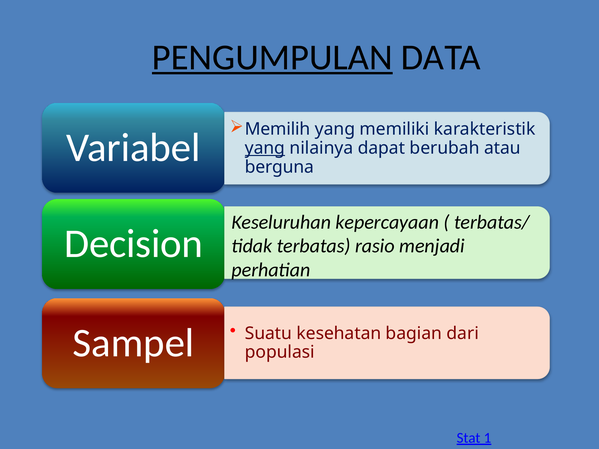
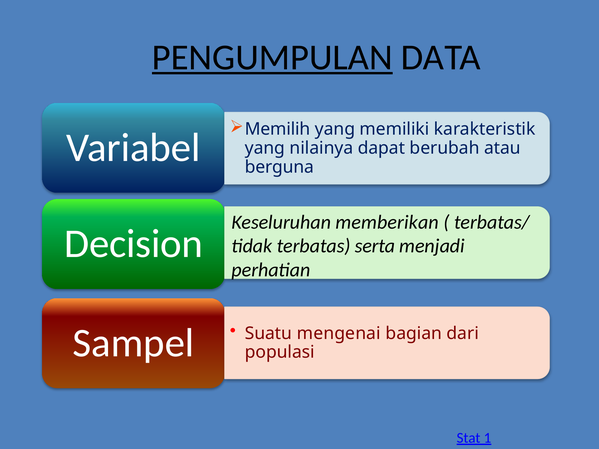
yang underline: present -> none (265, 148)
kepercayaan: kepercayaan -> memberikan (387, 222)
rasio: rasio -> serta (375, 246)
kesehatan: kesehatan -> mengenai (339, 333)
